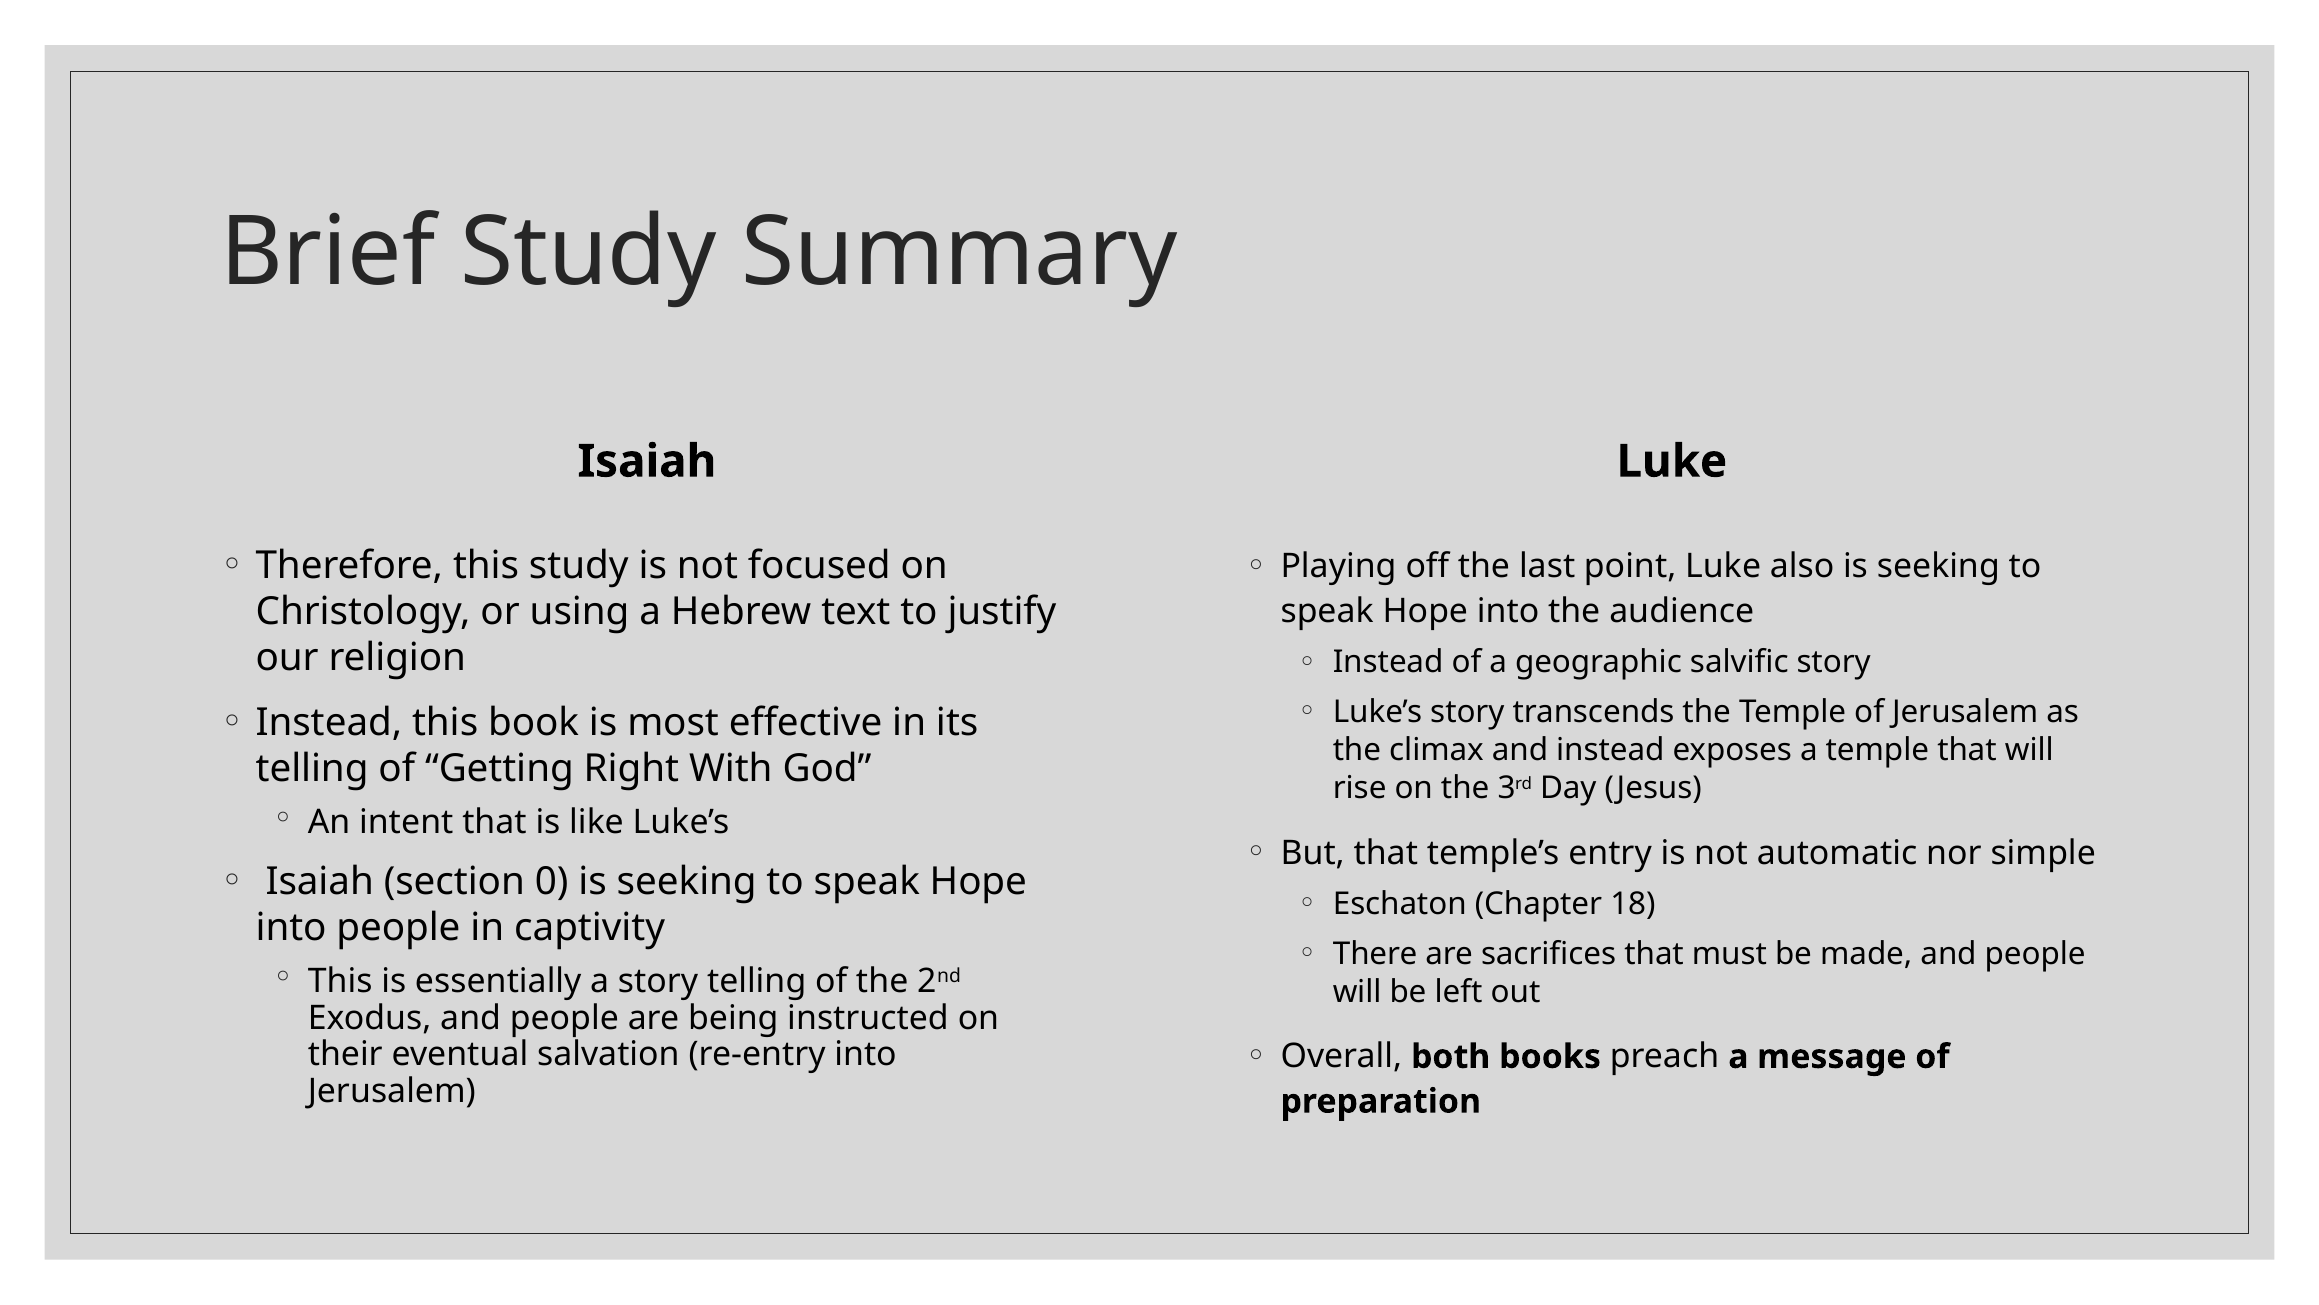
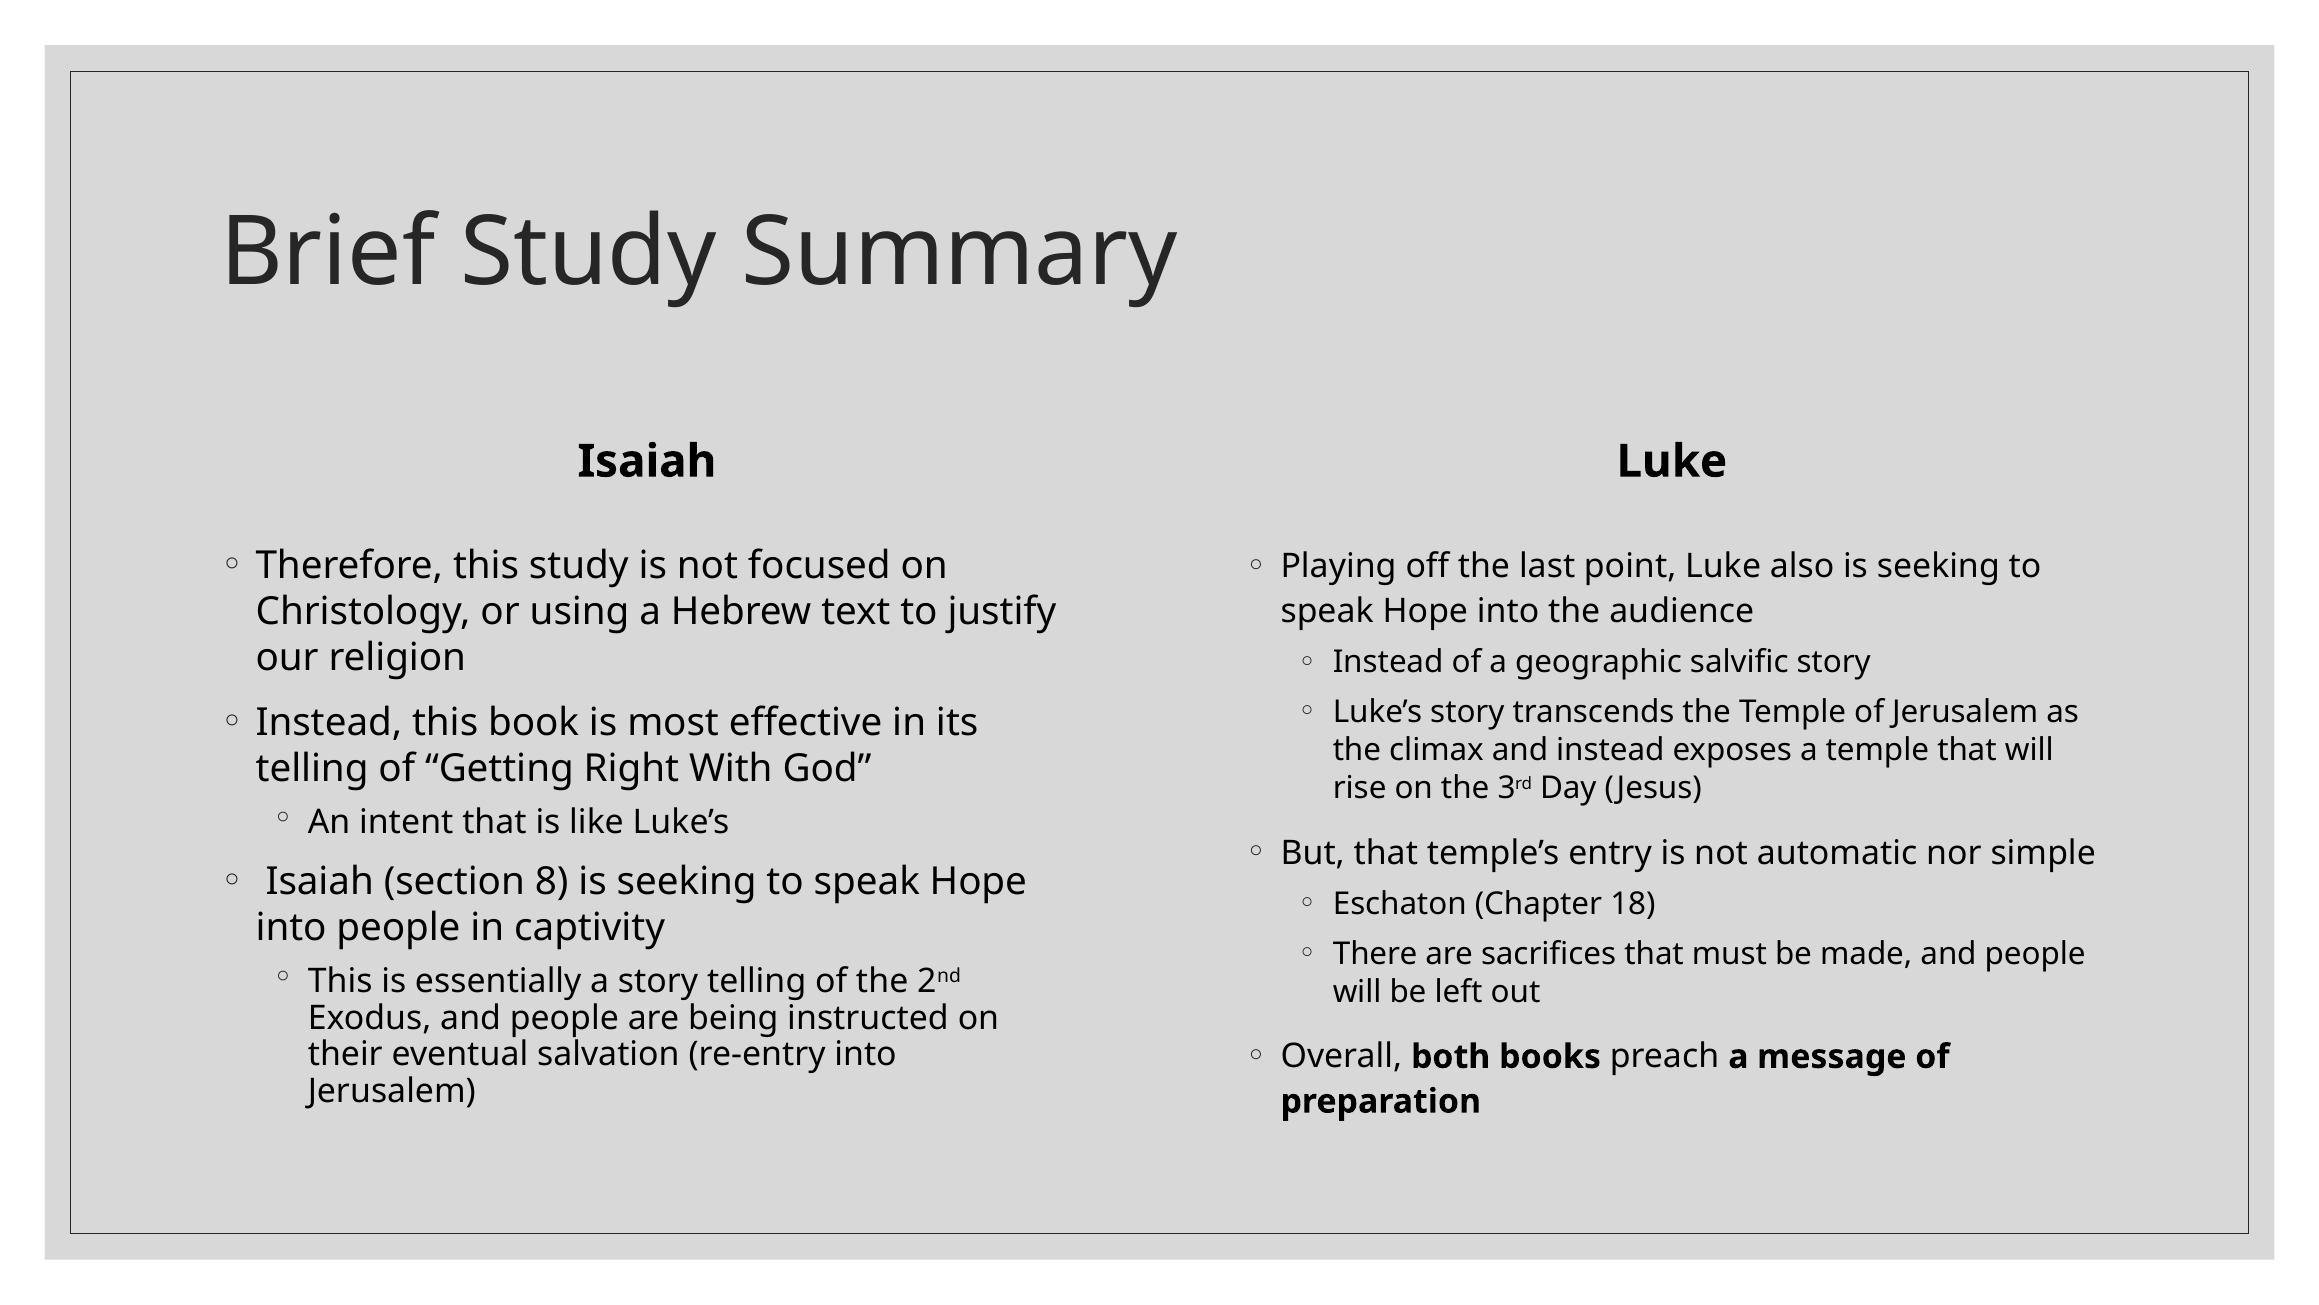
0: 0 -> 8 (552, 881)
